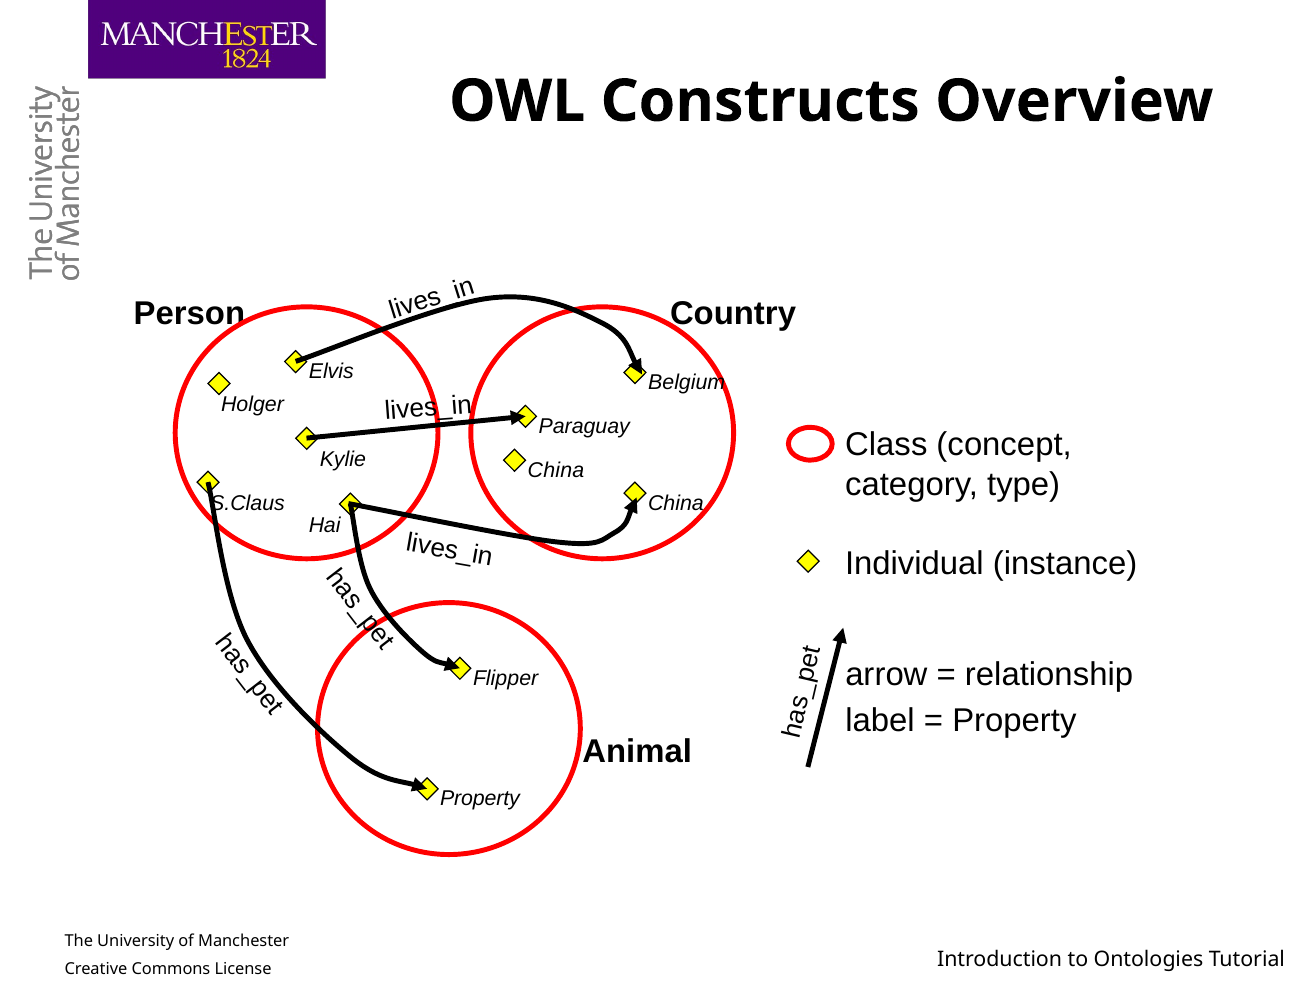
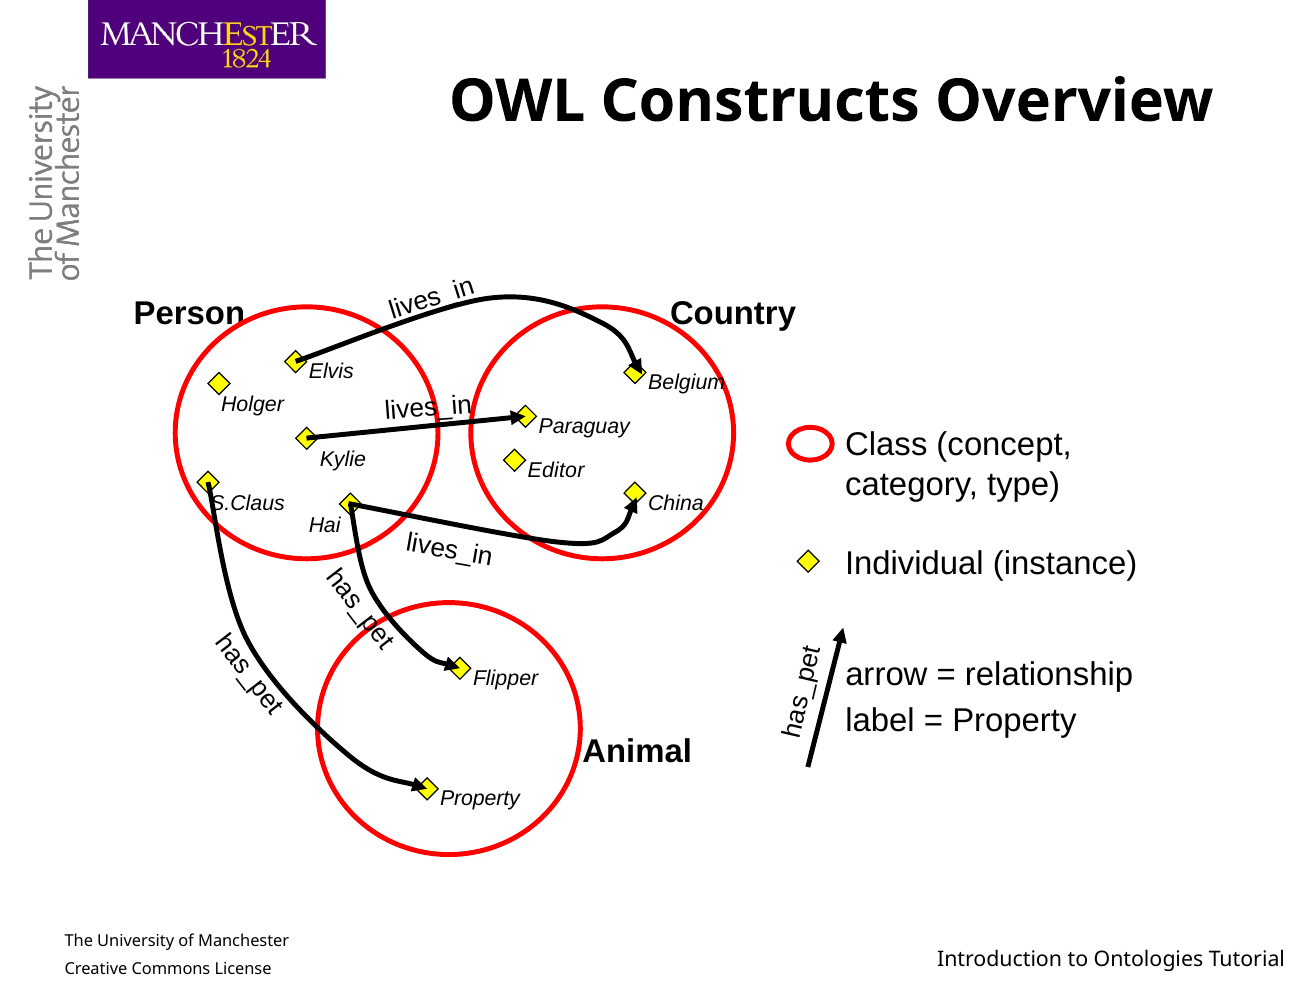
China: China -> Editor (556, 470)
